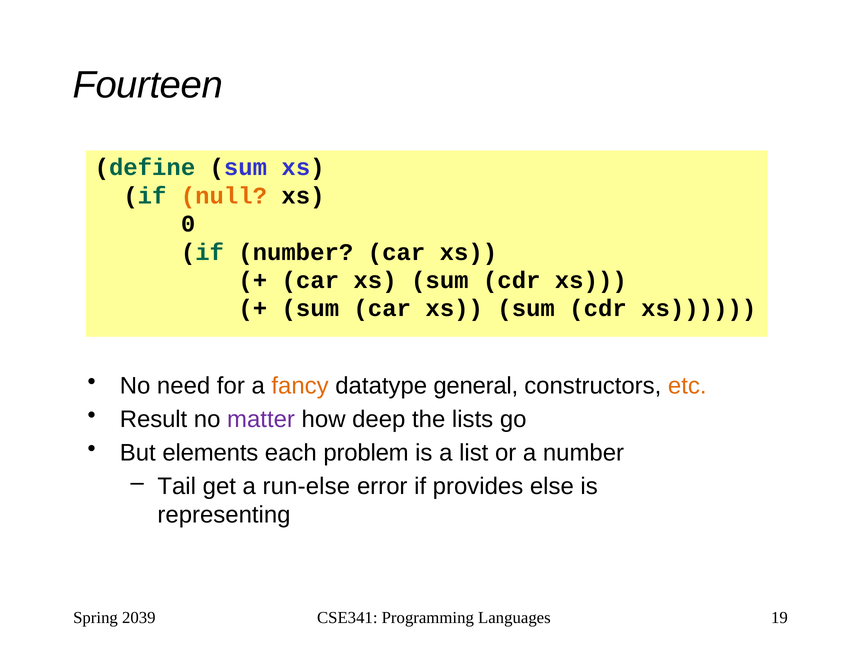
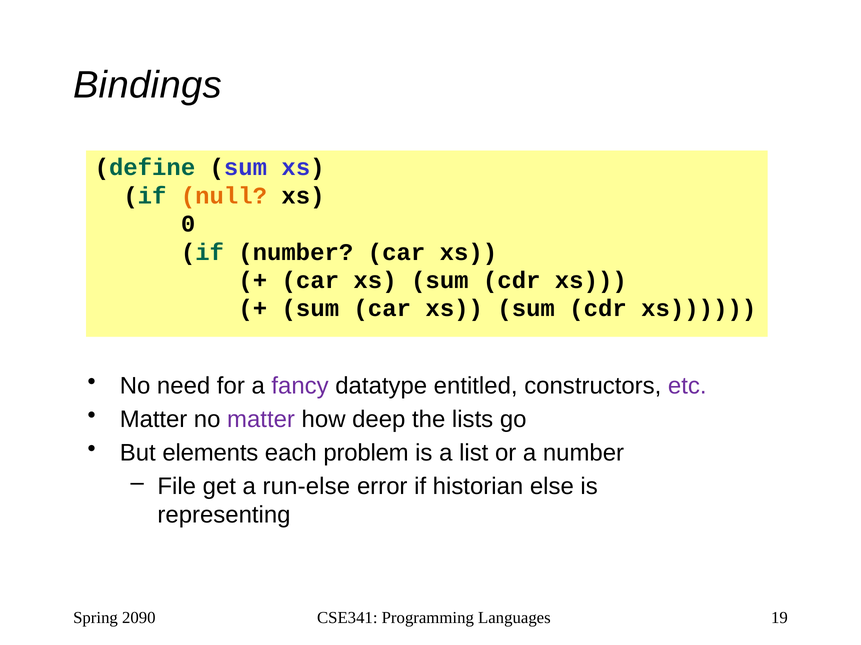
Fourteen: Fourteen -> Bindings (148, 85)
fancy colour: orange -> purple (300, 386)
general: general -> entitled (476, 386)
etc colour: orange -> purple (687, 386)
Result: Result -> Matter (154, 420)
Tail: Tail -> File (177, 487)
provides: provides -> historian (478, 487)
2039: 2039 -> 2090 (139, 618)
